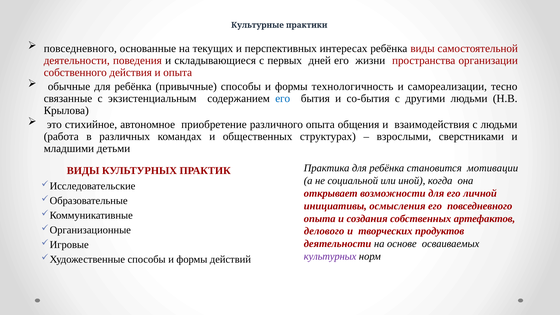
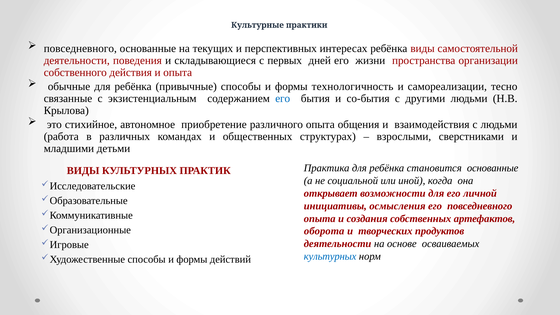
становится мотивации: мотивации -> основанные (493, 168)
делового: делового -> оборота (324, 231)
культурных colour: purple -> blue (330, 256)
